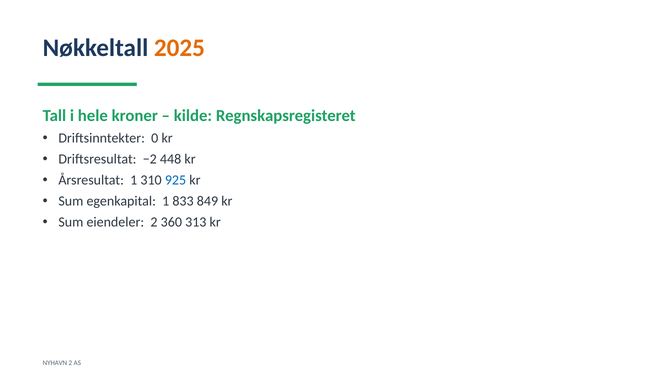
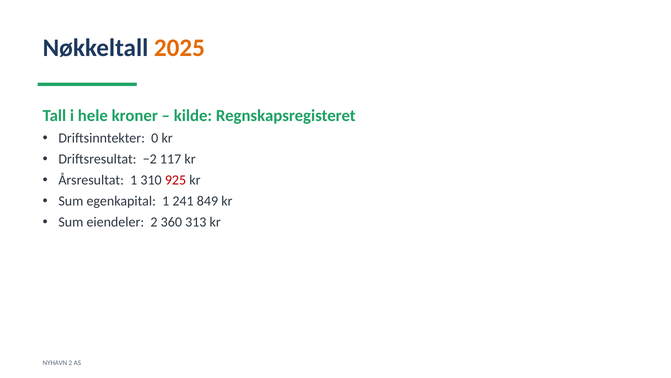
448: 448 -> 117 (171, 159)
925 colour: blue -> red (176, 180)
833: 833 -> 241 (183, 201)
